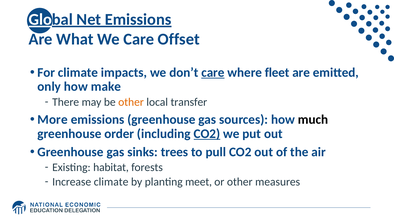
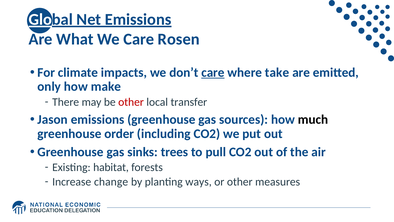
Offset: Offset -> Rosen (179, 39)
fleet: fleet -> take (277, 72)
other colour: orange -> red (131, 102)
More: More -> Jason (53, 119)
CO2 underline: present -> none (207, 133)
Increase climate: climate -> change (111, 182)
meet: meet -> ways (198, 182)
